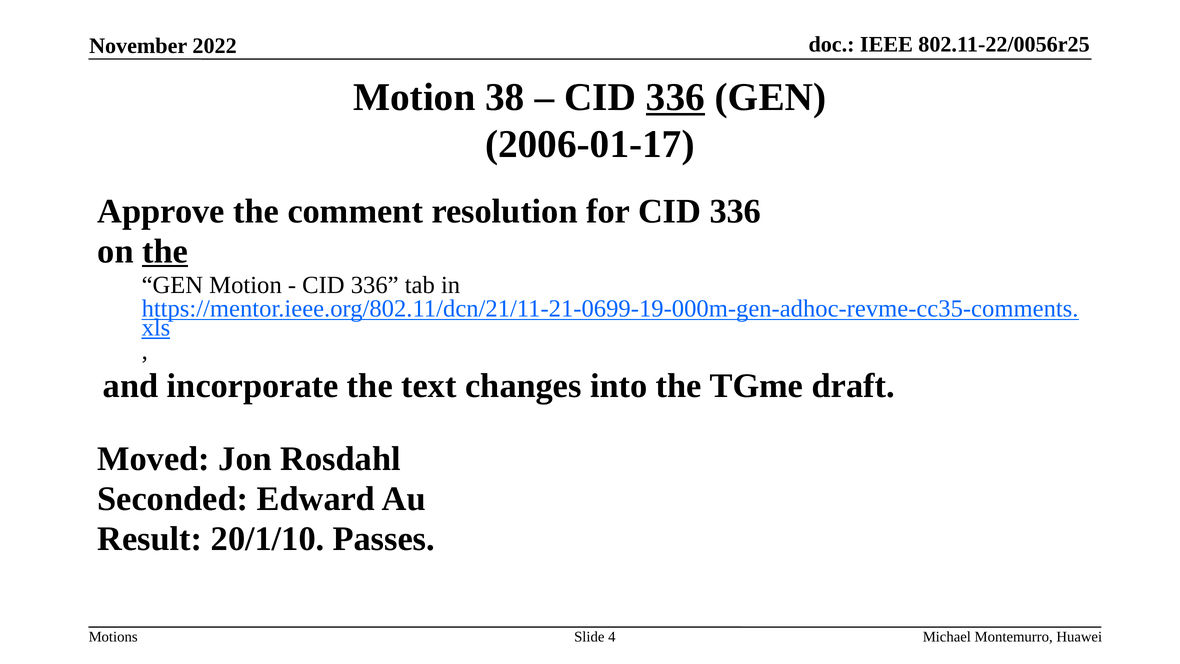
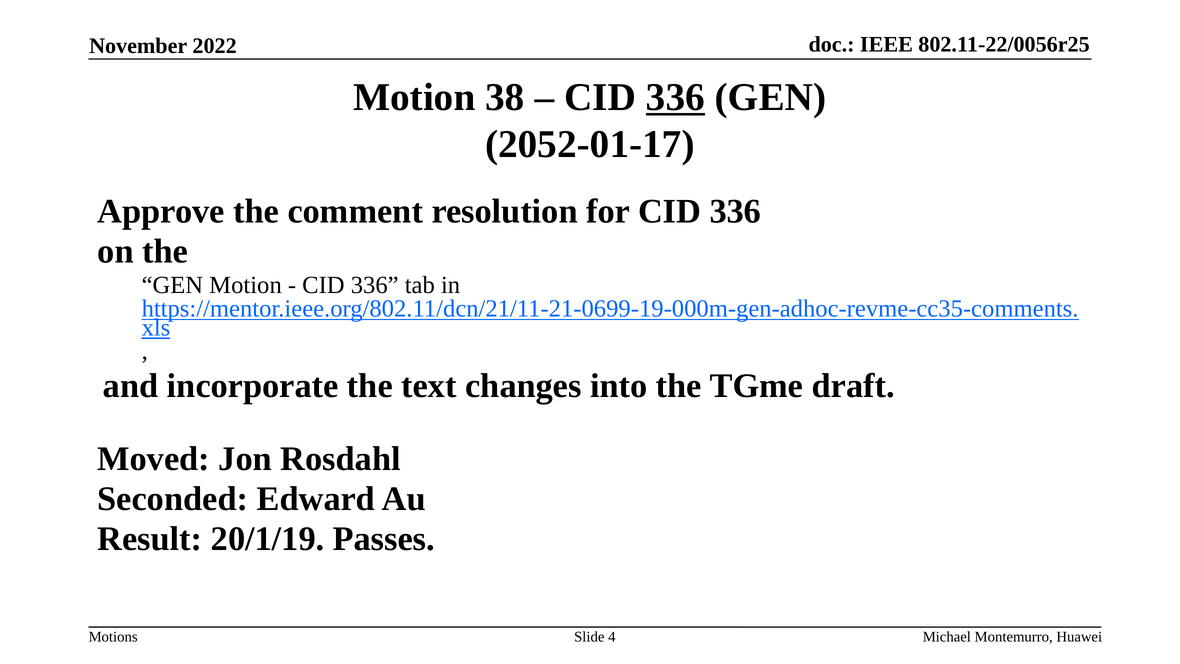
2006-01-17: 2006-01-17 -> 2052-01-17 (590, 144)
the underline: present -> none (165, 251)
20/1/10: 20/1/10 -> 20/1/19 (268, 539)
